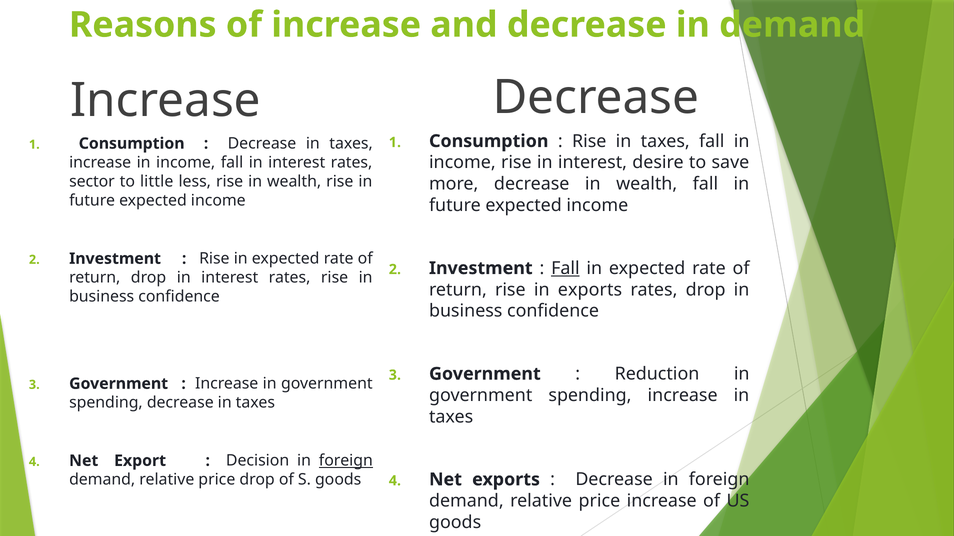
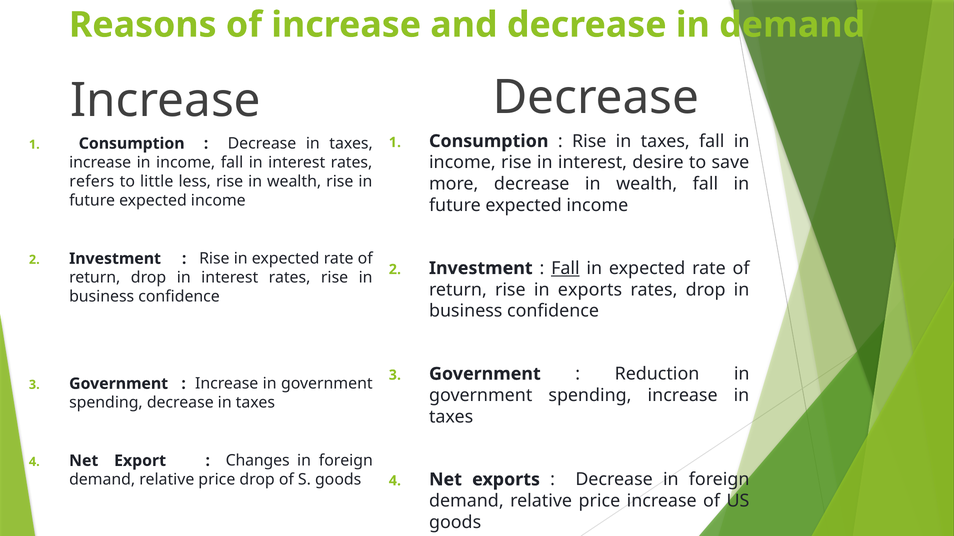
sector: sector -> refers (92, 182)
Decision: Decision -> Changes (258, 461)
foreign underline: present -> none (346, 461)
